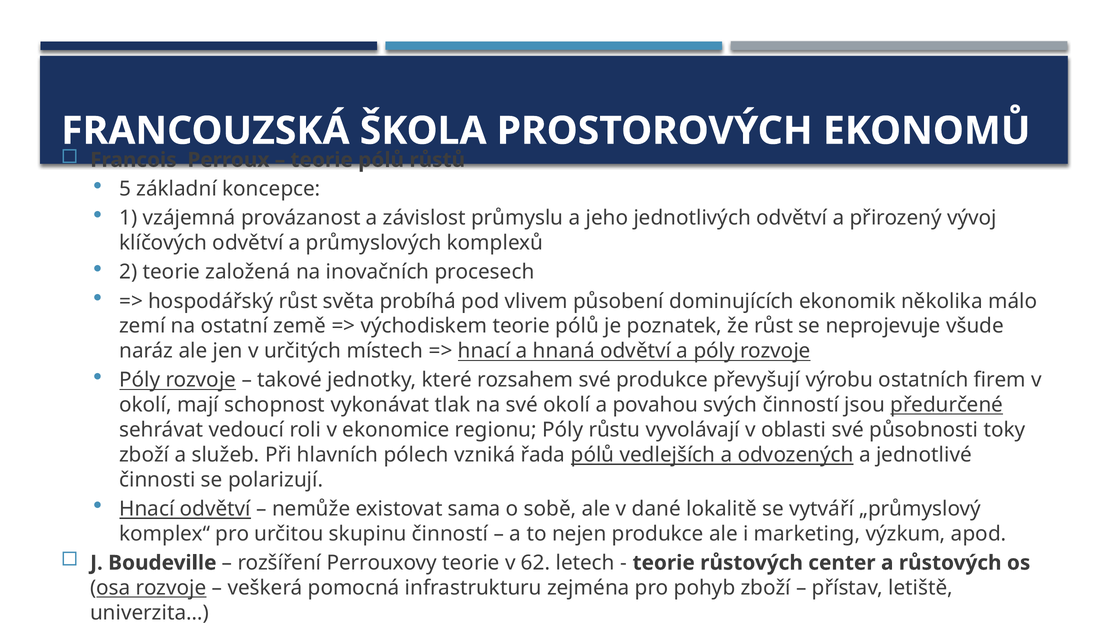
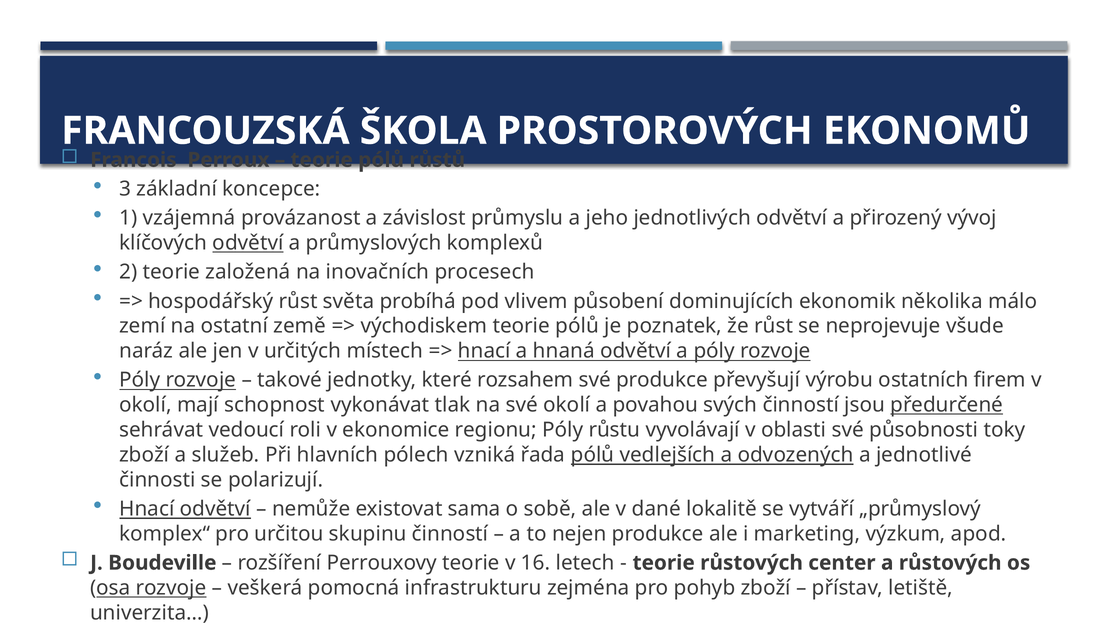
5: 5 -> 3 (125, 189)
odvětví underline: none -> present (248, 243)
62: 62 -> 16 (536, 563)
